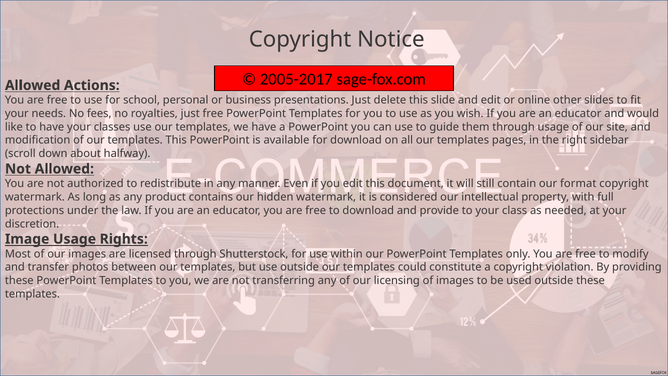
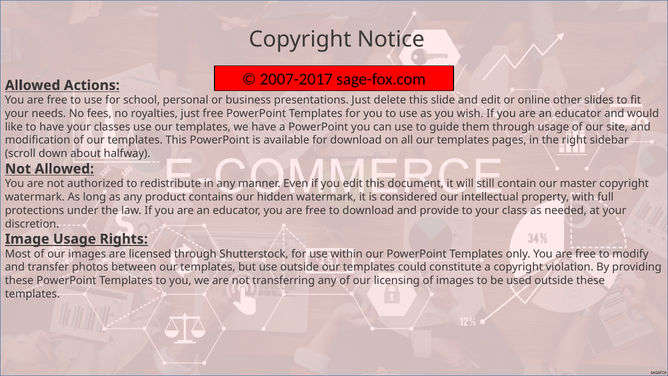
2005-2017: 2005-2017 -> 2007-2017 (296, 79)
format: format -> master (578, 184)
